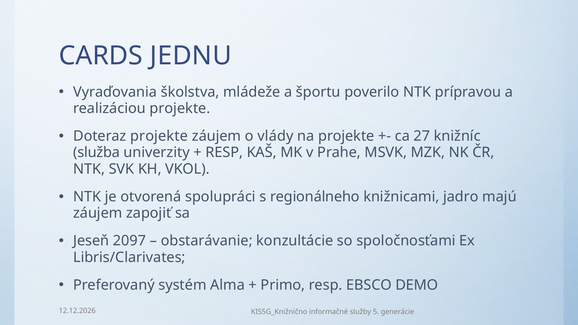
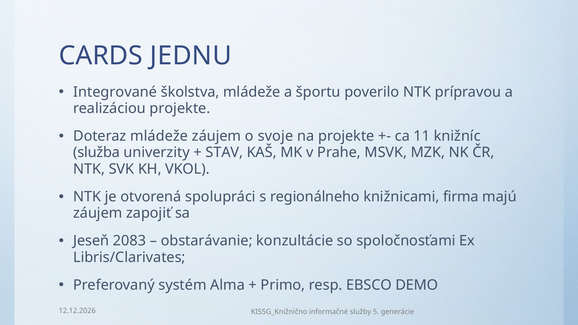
Vyraďovania: Vyraďovania -> Integrované (115, 92)
Doteraz projekte: projekte -> mládeže (159, 136)
vlády: vlády -> svoje (275, 136)
27: 27 -> 11 (422, 136)
RESP: RESP -> STAV (224, 153)
jadro: jadro -> firma (461, 197)
2097: 2097 -> 2083 (129, 241)
